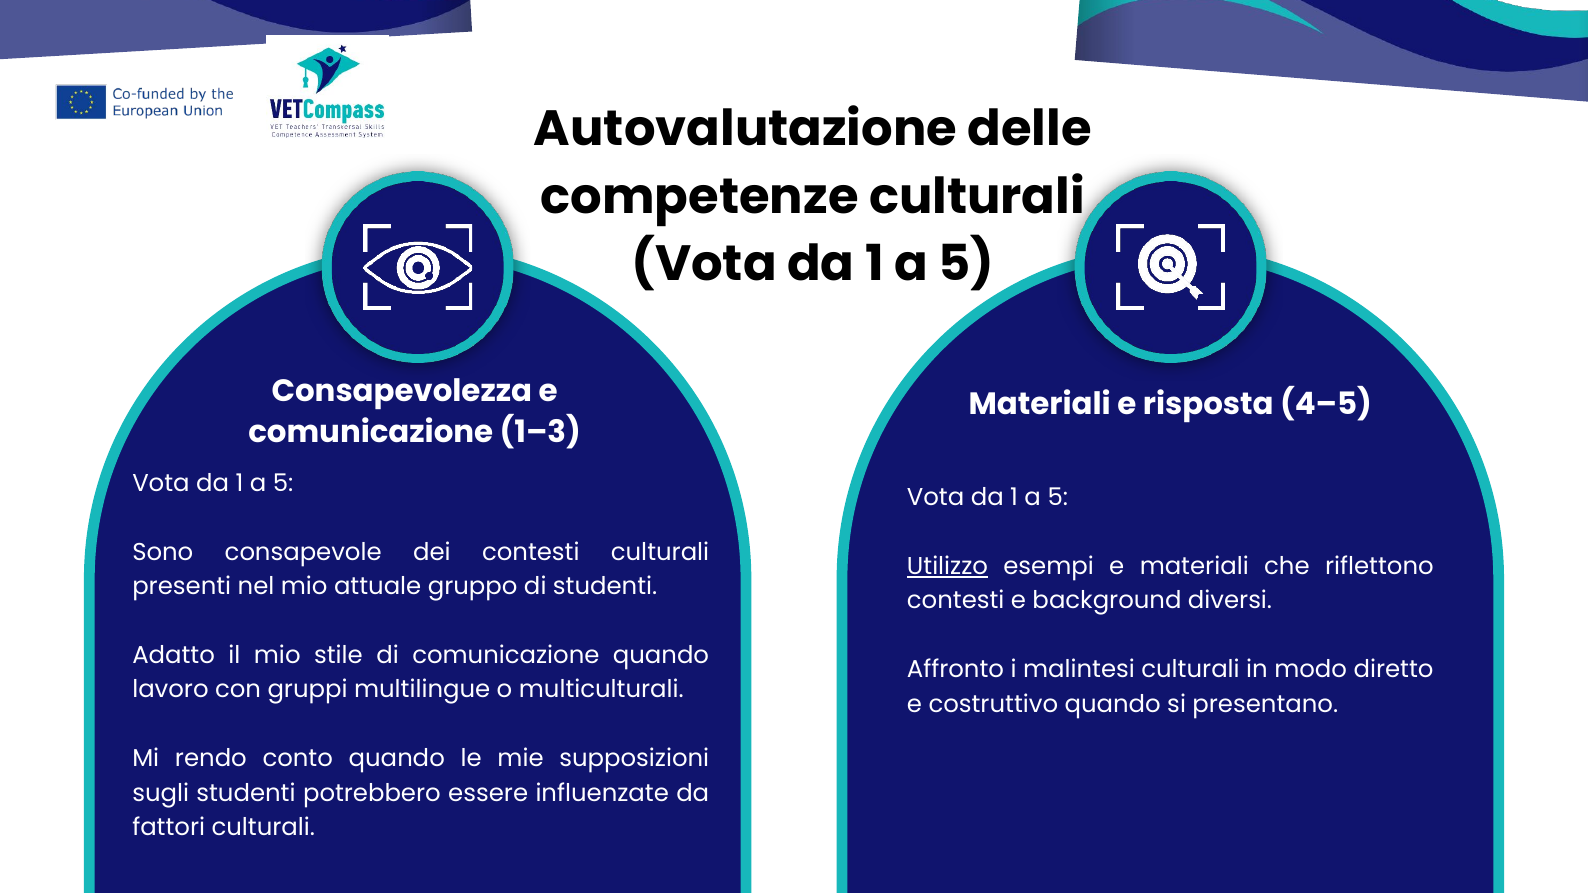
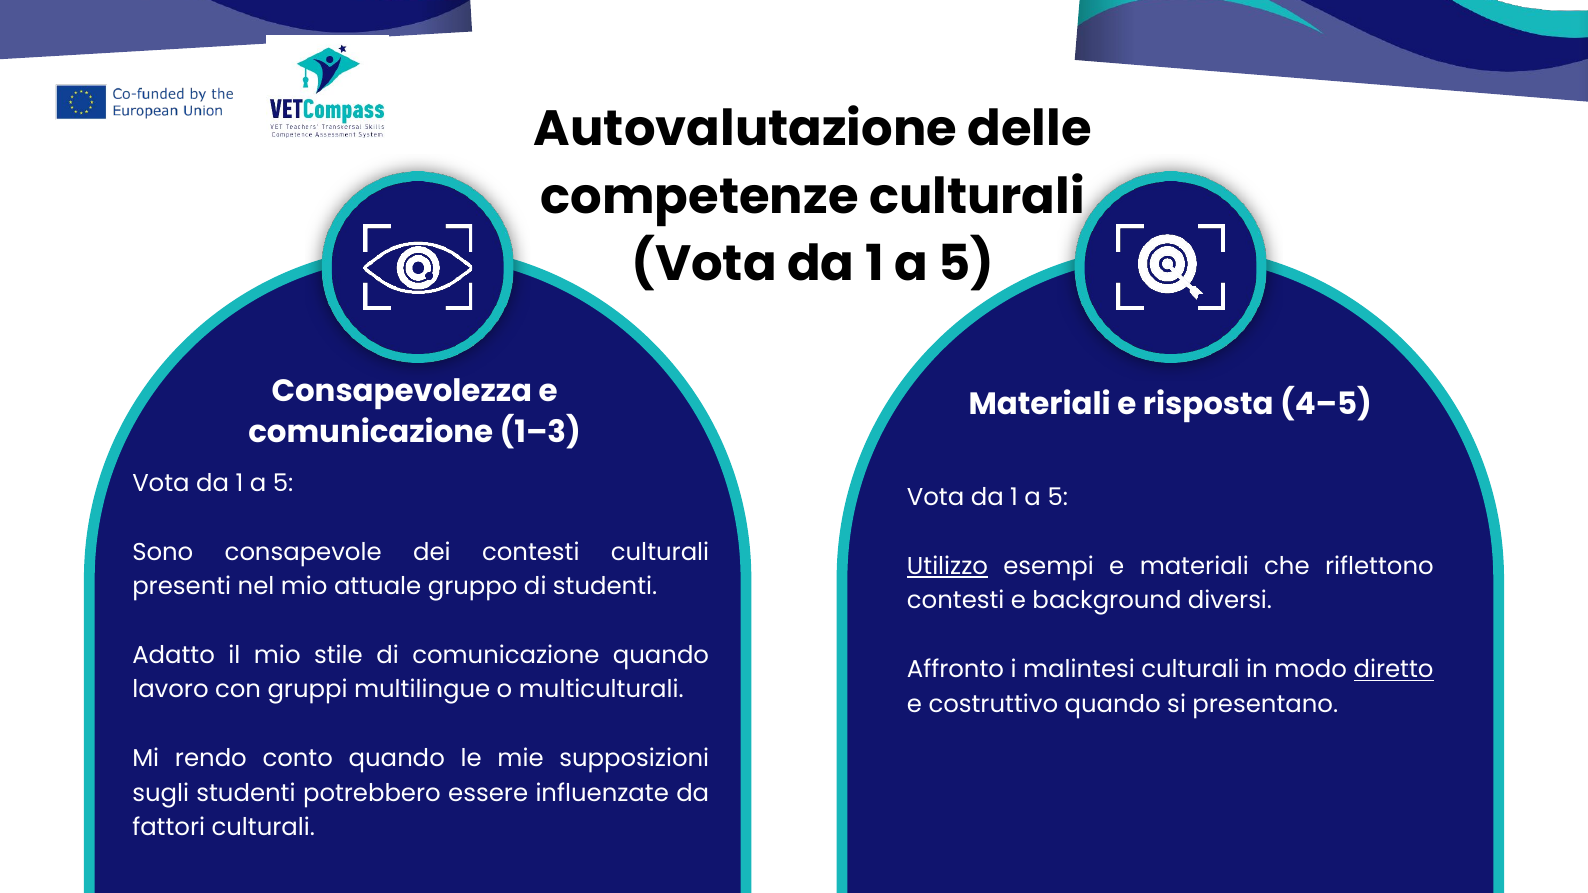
diretto underline: none -> present (1394, 670)
